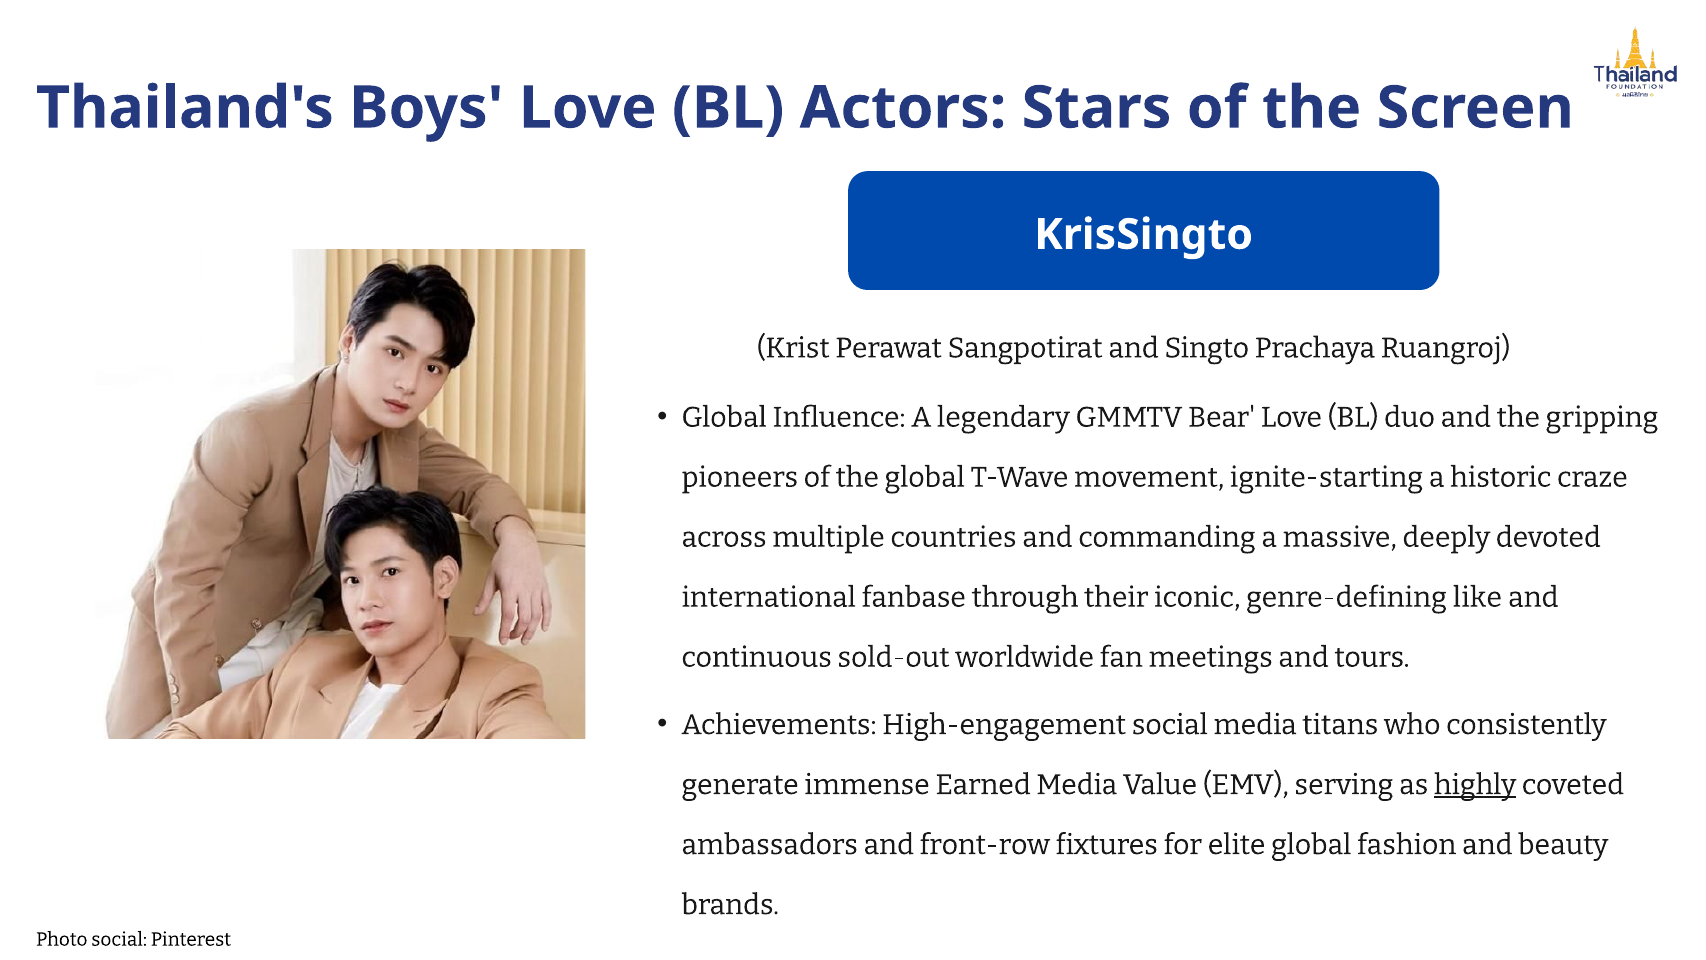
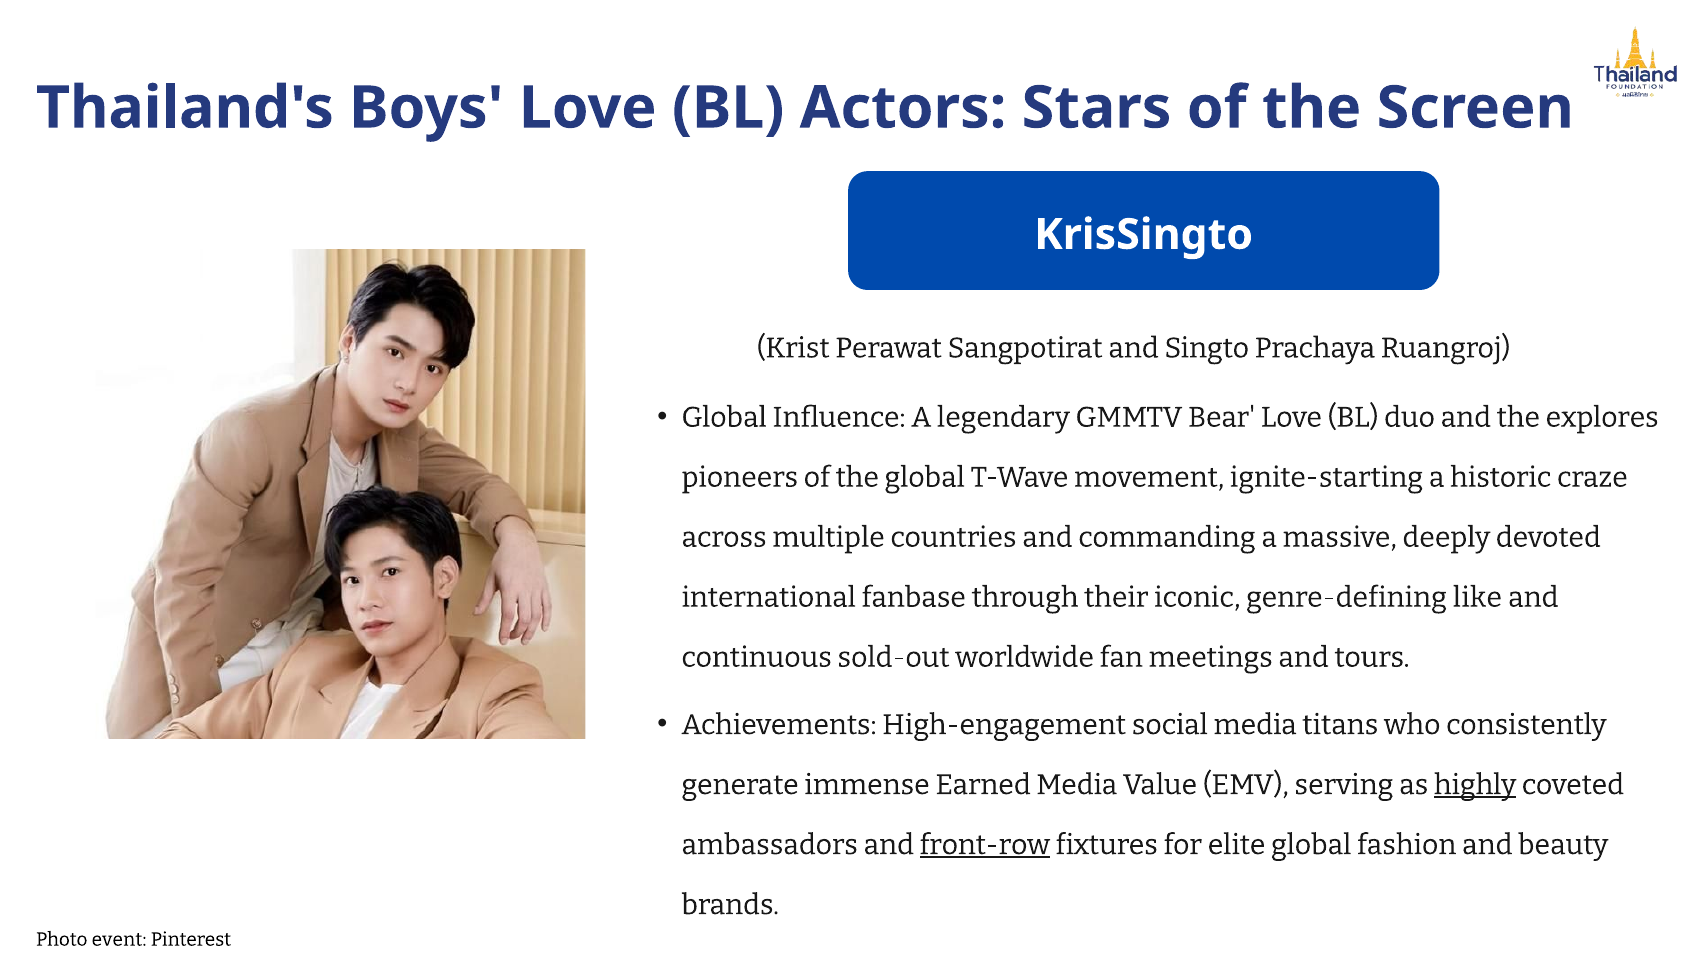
gripping: gripping -> explores (1602, 417)
front-row underline: none -> present (985, 844)
Photo social: social -> event (119, 939)
